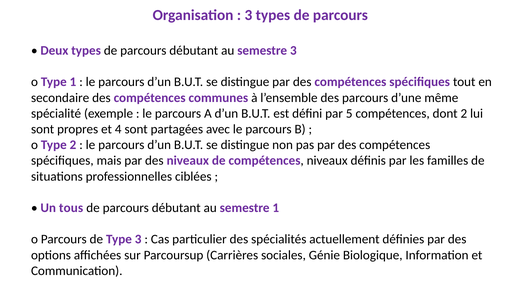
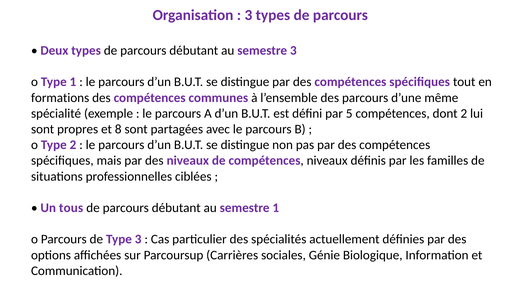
secondaire: secondaire -> formations (60, 98)
4: 4 -> 8 (118, 129)
